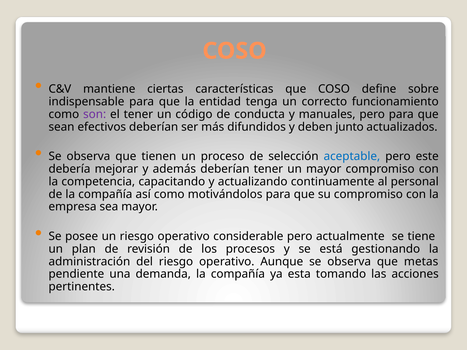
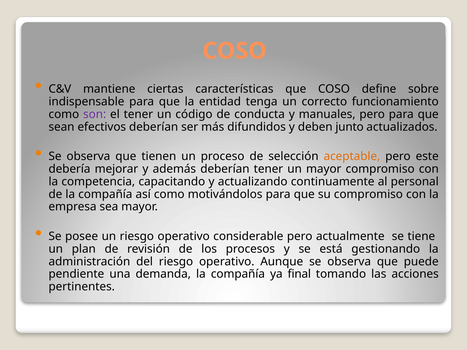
aceptable colour: blue -> orange (352, 156)
metas: metas -> puede (421, 262)
esta: esta -> final (299, 274)
